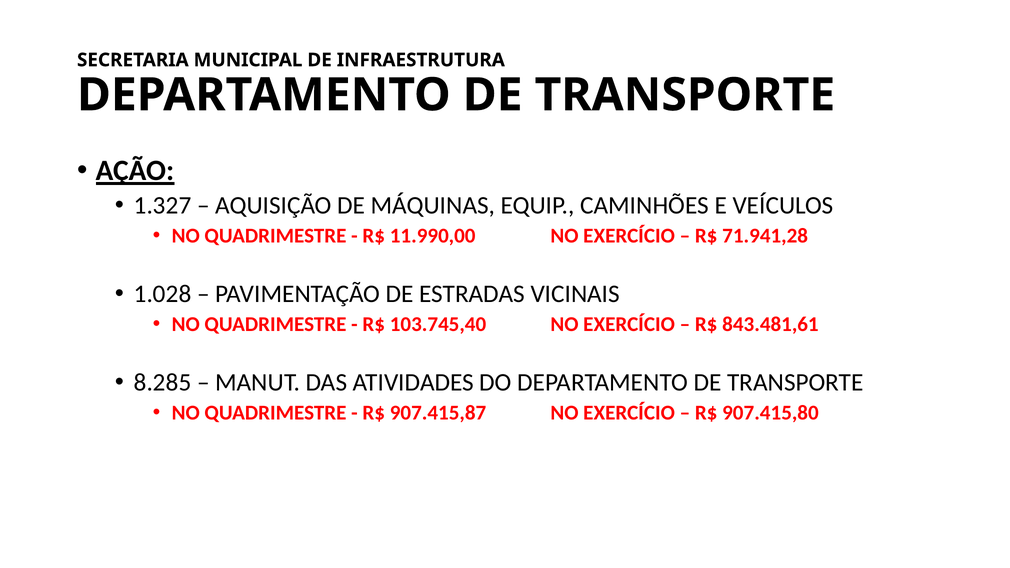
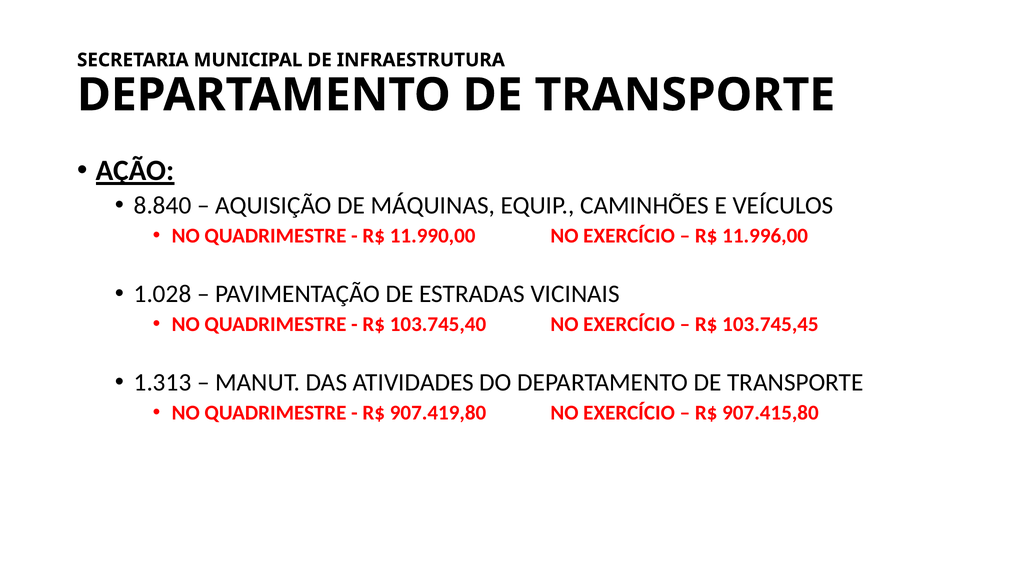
1.327: 1.327 -> 8.840 (163, 206)
71.941,28: 71.941,28 -> 11.996,00 (765, 236)
843.481,61: 843.481,61 -> 103.745,45 (770, 324)
8.285: 8.285 -> 1.313 (163, 382)
907.415,87: 907.415,87 -> 907.419,80 (438, 413)
